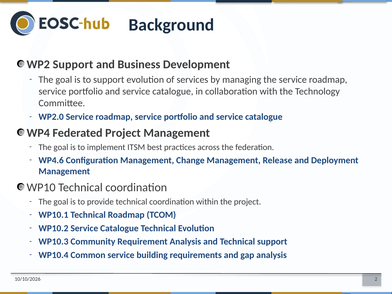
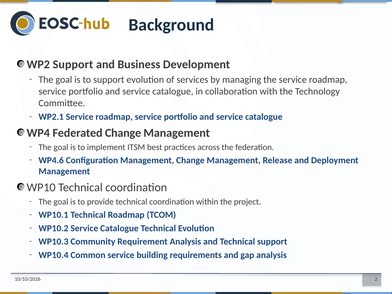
WP2.0: WP2.0 -> WP2.1 (51, 117)
Federated Project: Project -> Change (123, 133)
